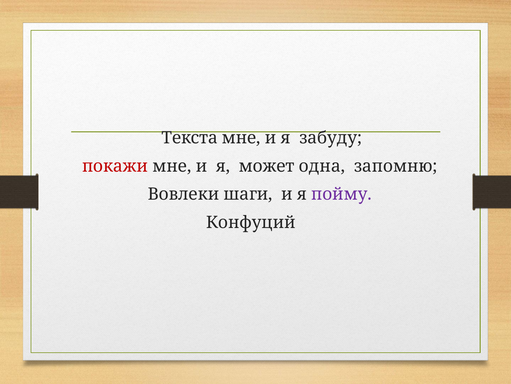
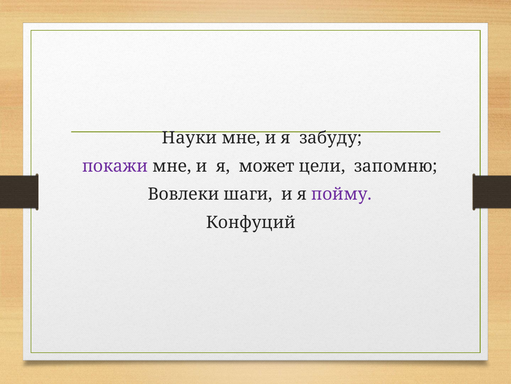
Текста: Текста -> Науки (190, 138)
покажи colour: red -> purple (115, 166)
одна: одна -> цели (322, 166)
